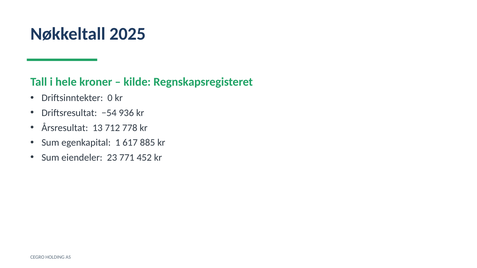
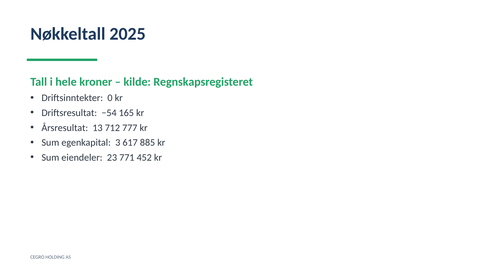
936: 936 -> 165 (126, 113)
778: 778 -> 777 (130, 128)
1: 1 -> 3 (118, 143)
